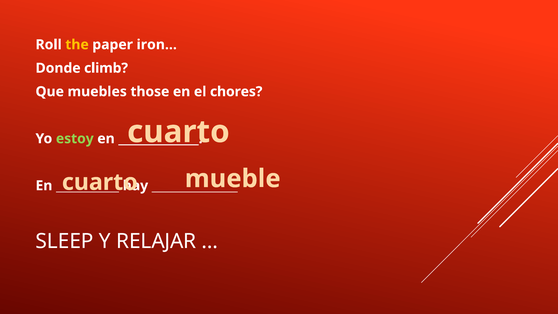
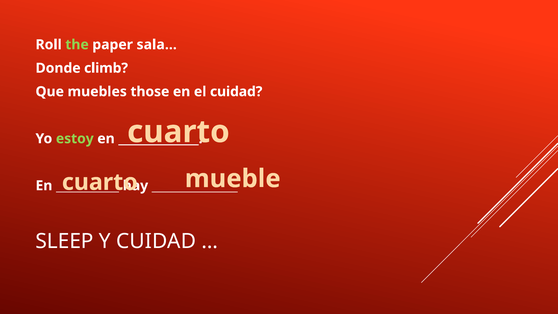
the colour: yellow -> light green (77, 45)
iron…: iron… -> sala… (157, 45)
el chores: chores -> cuidad (236, 92)
Y RELAJAR: RELAJAR -> CUIDAD (156, 241)
